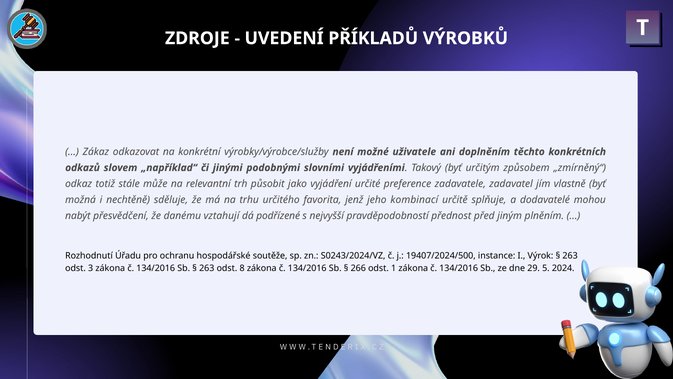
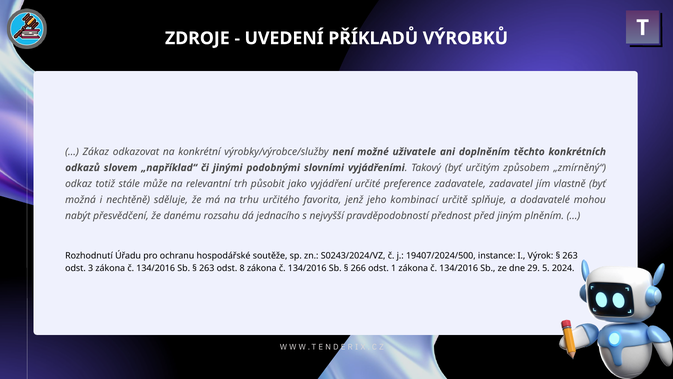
vztahují: vztahují -> rozsahu (222, 215)
podřízené: podřízené -> jednacího (278, 215)
